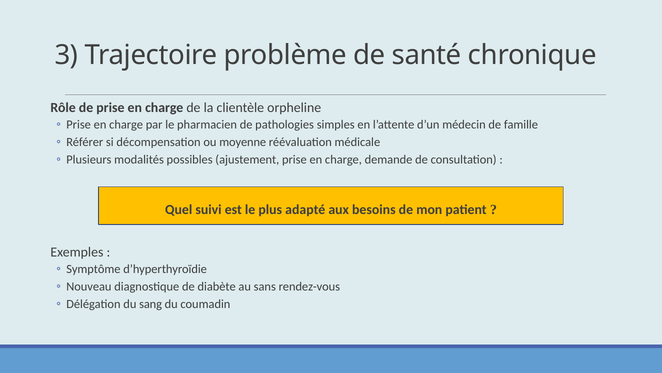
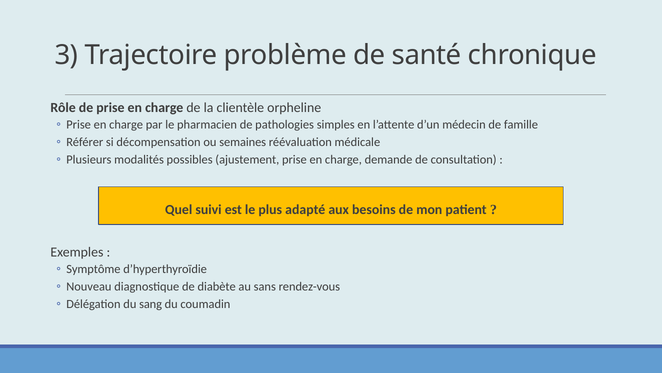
moyenne: moyenne -> semaines (243, 142)
